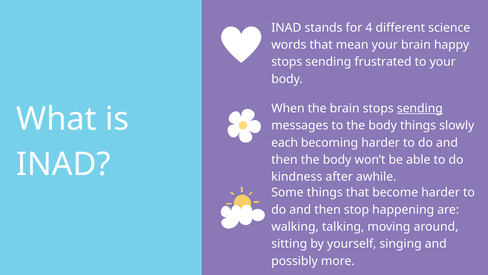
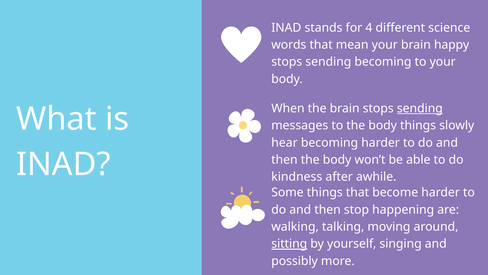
sending frustrated: frustrated -> becoming (383, 62)
each: each -> hear (285, 142)
sitting underline: none -> present (289, 243)
